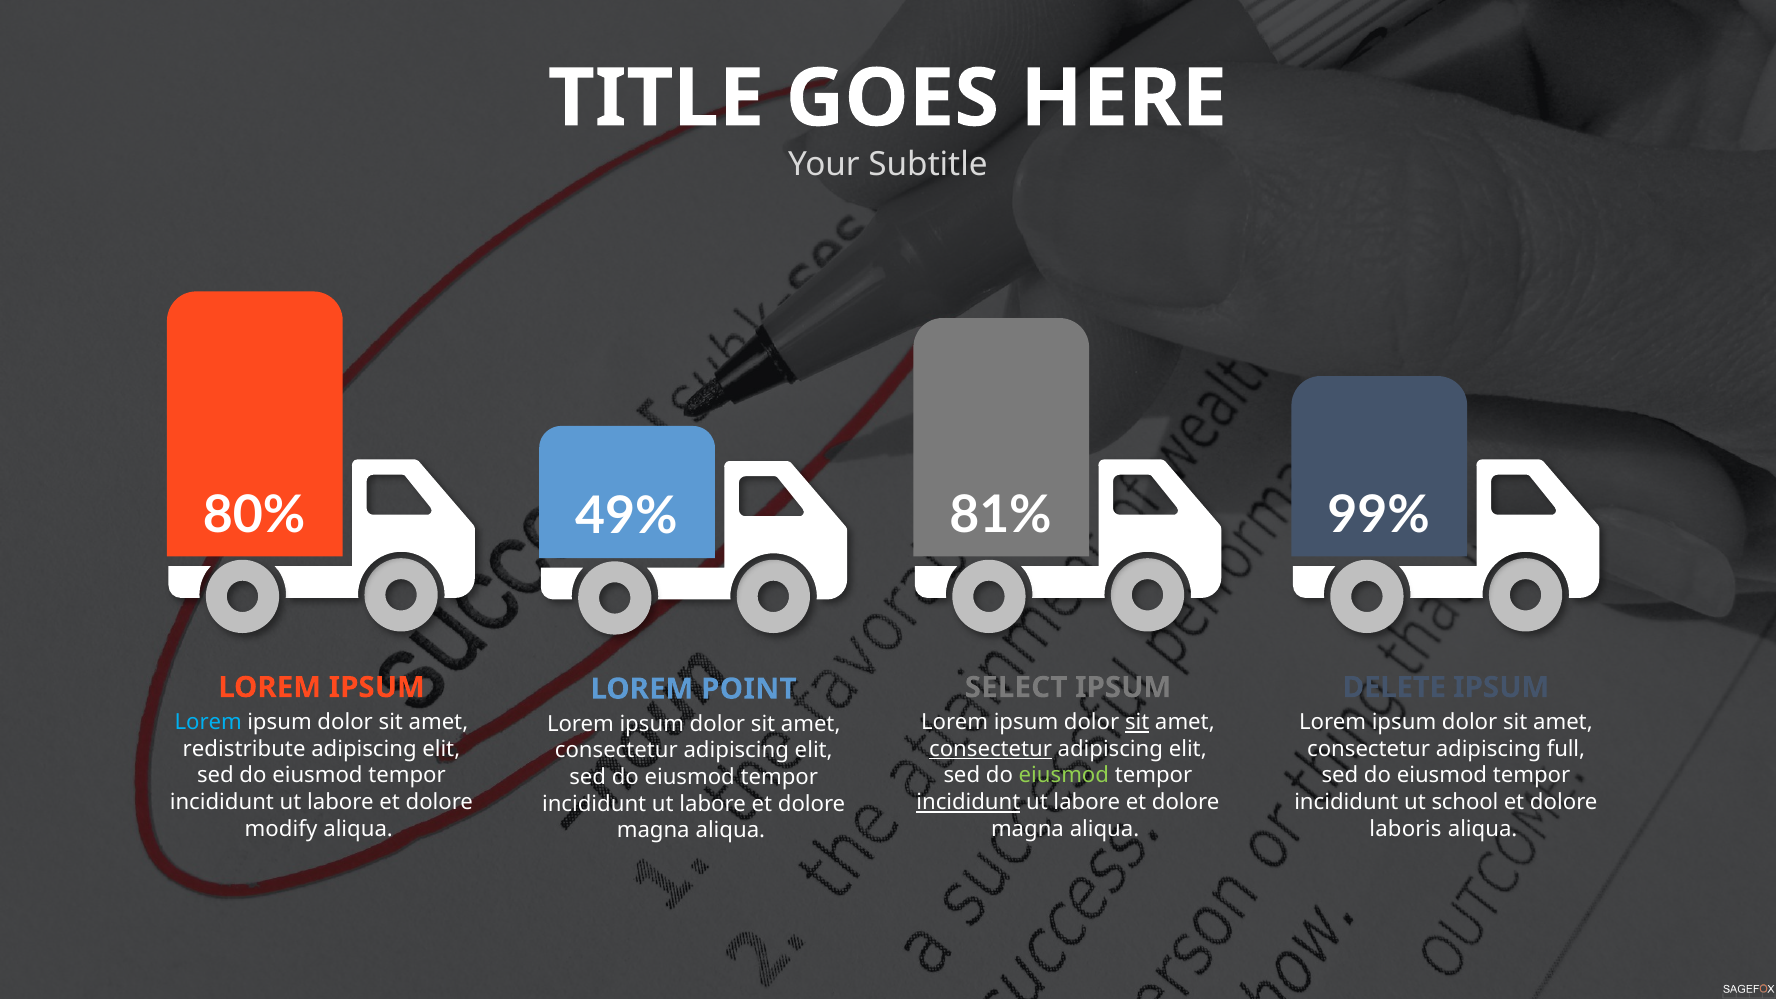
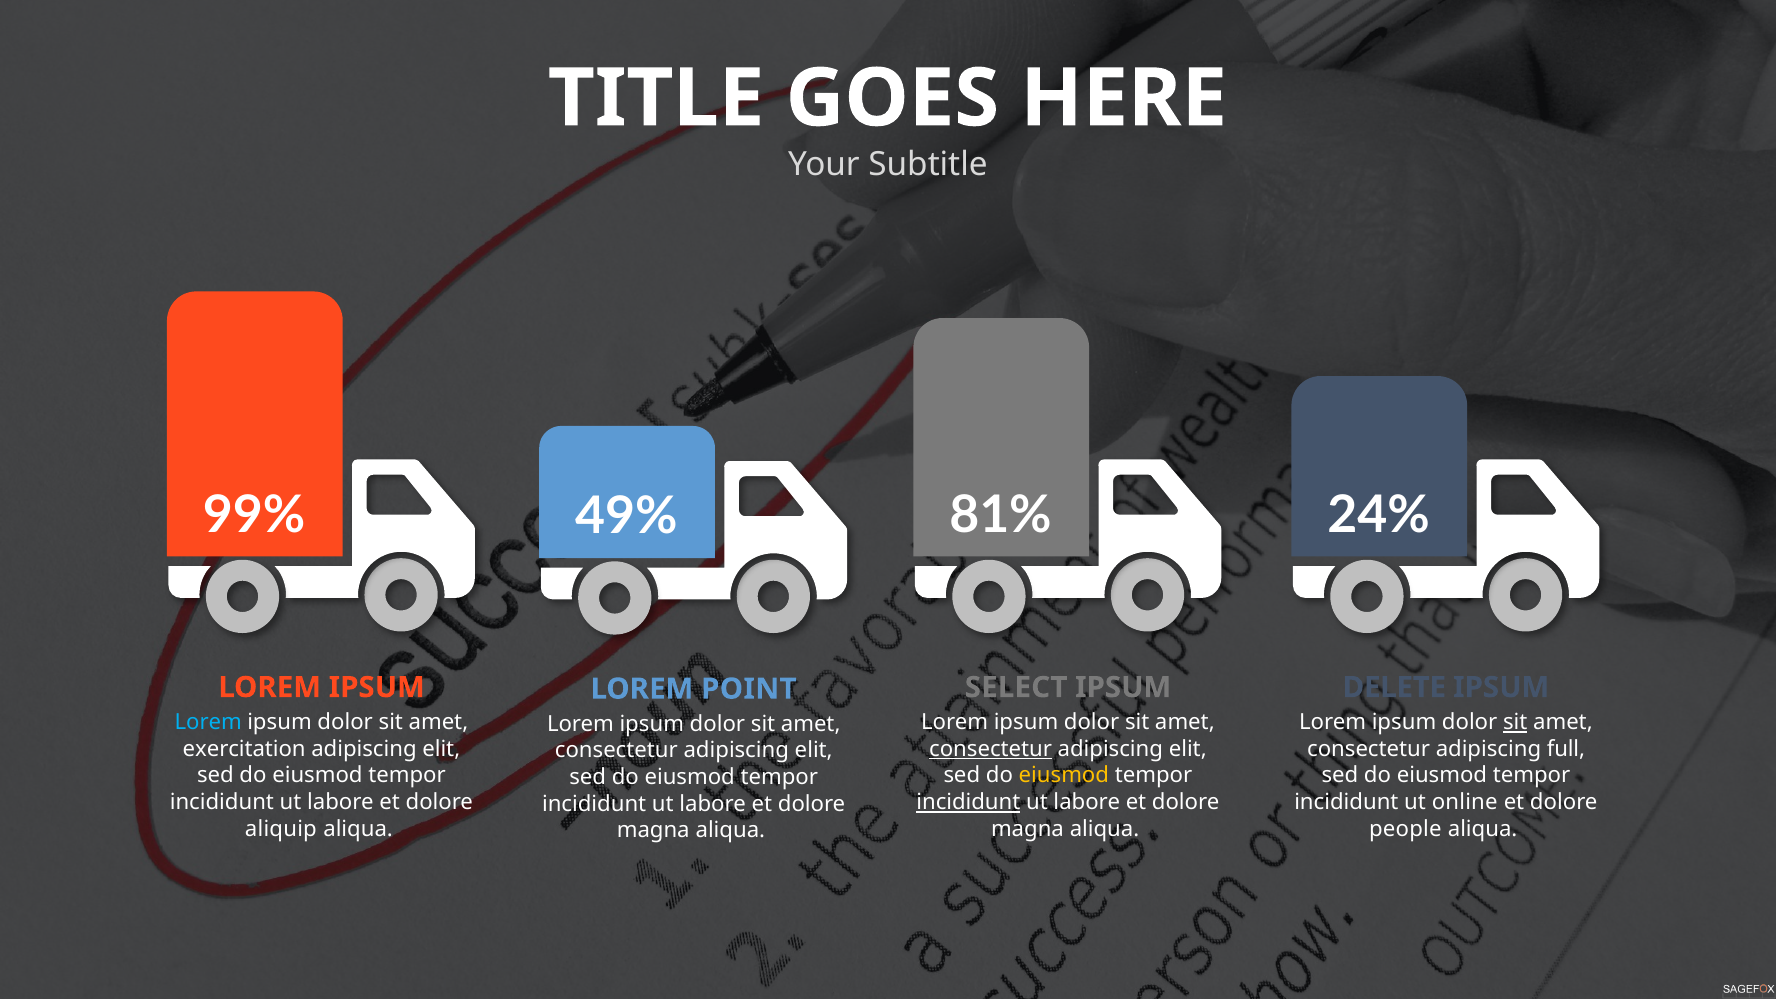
80%: 80% -> 99% (254, 515)
99%: 99% -> 24% (1379, 515)
sit underline: present -> none (1137, 722)
sit underline: none -> present (1515, 722)
redistribute: redistribute -> exercitation (244, 749)
eiusmod colour: light green -> yellow (1064, 776)
school: school -> online (1465, 802)
modify: modify -> aliquip (281, 829)
laboris: laboris -> people (1405, 829)
